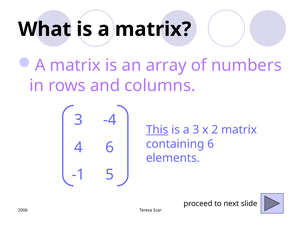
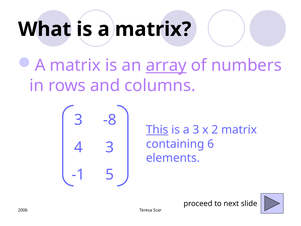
array underline: none -> present (166, 65)
-4: -4 -> -8 (110, 120)
4 6: 6 -> 3 (110, 147)
